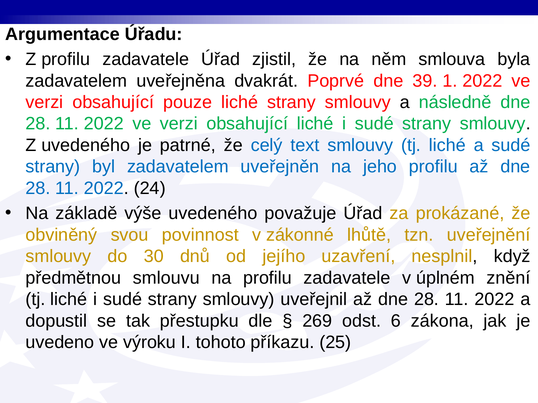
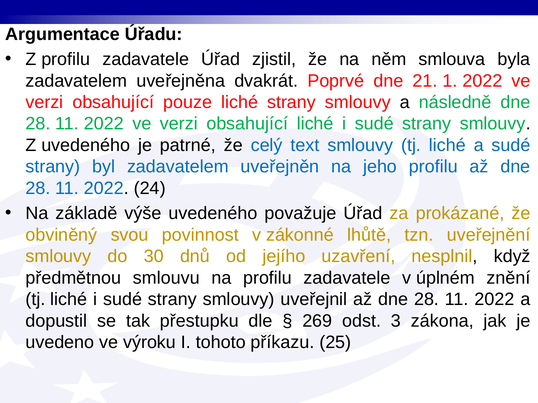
39: 39 -> 21 (425, 81)
6: 6 -> 3 (396, 321)
